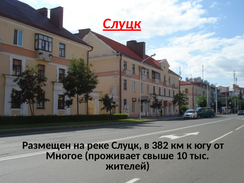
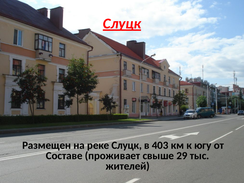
382: 382 -> 403 (160, 145)
Многое: Многое -> Составе (64, 156)
10: 10 -> 29 (182, 156)
